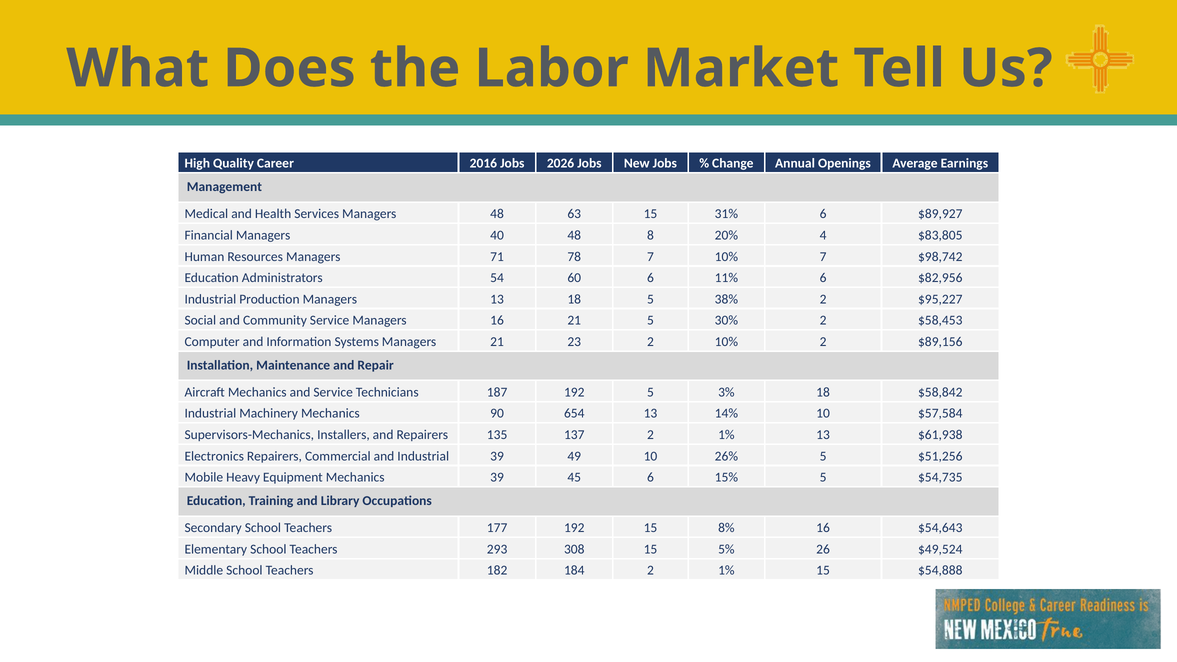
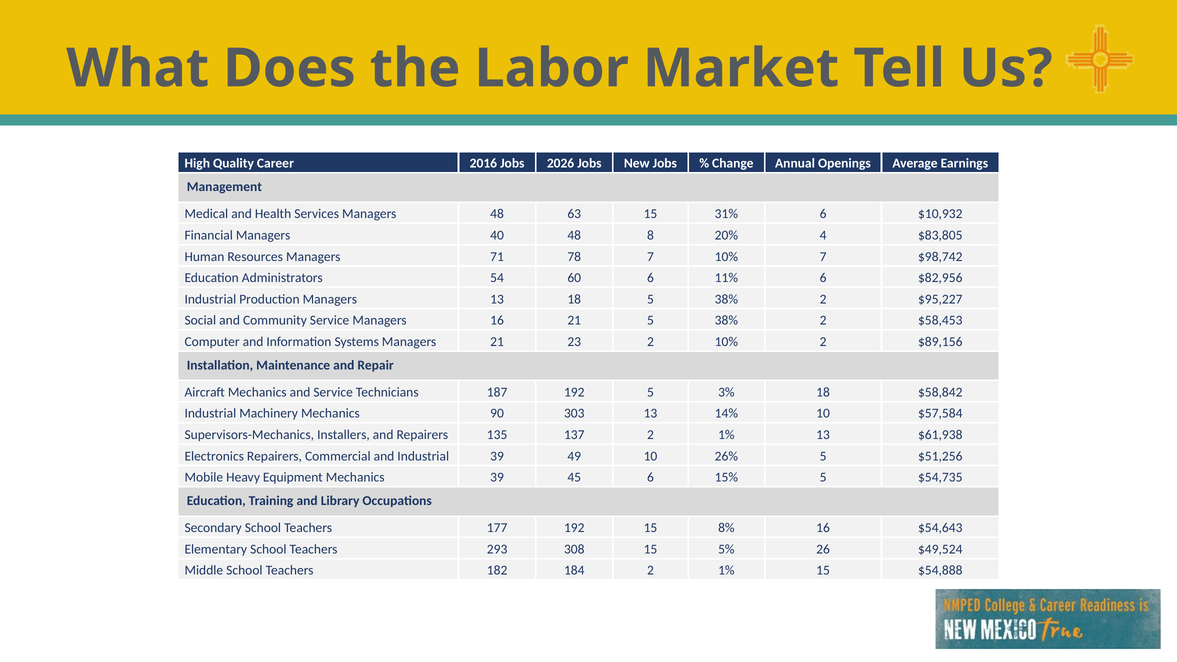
$89,927: $89,927 -> $10,932 (940, 214)
21 5 30%: 30% -> 38% (726, 320)
654: 654 -> 303 (574, 414)
